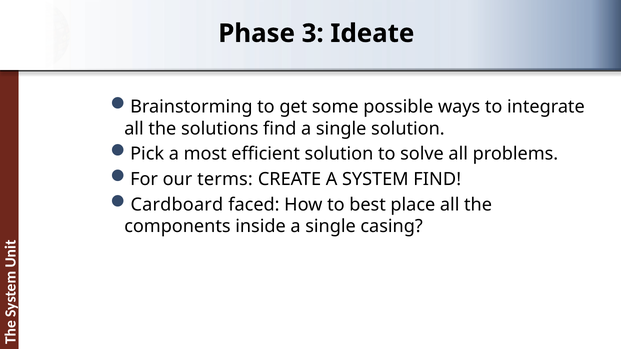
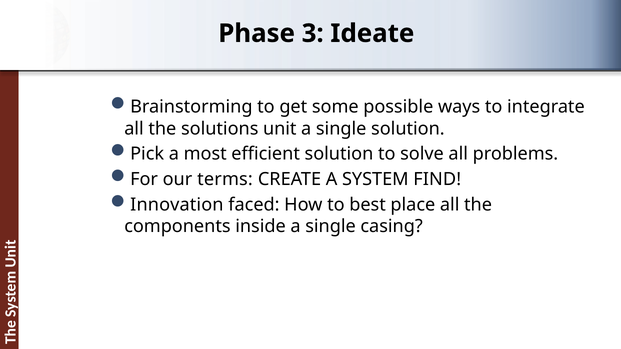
solutions find: find -> unit (280, 129)
Cardboard: Cardboard -> Innovation (177, 205)
